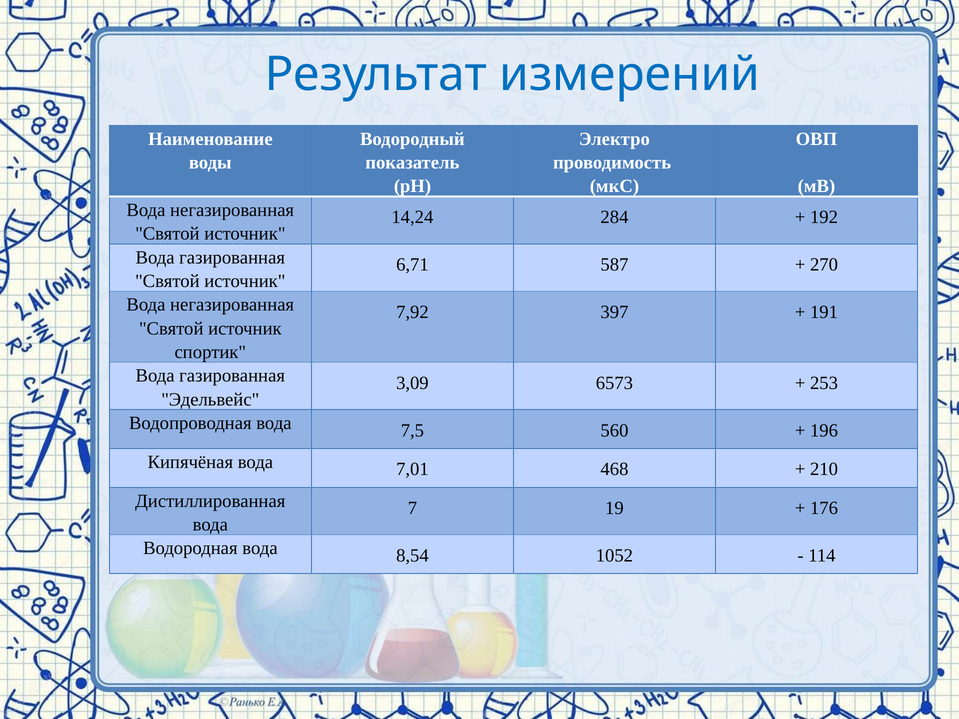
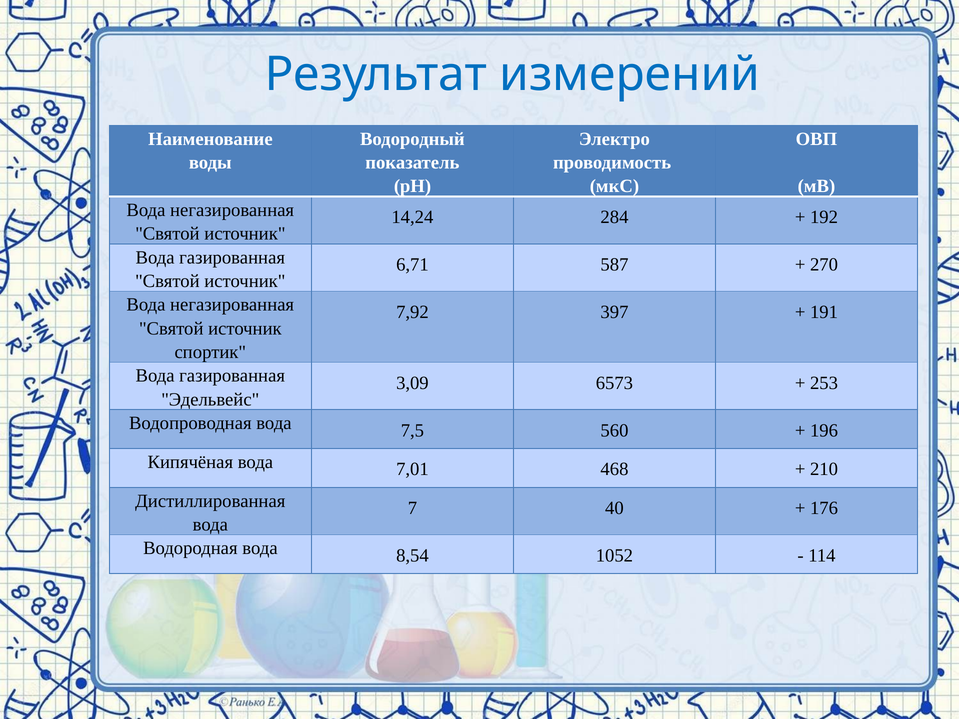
19: 19 -> 40 (614, 508)
